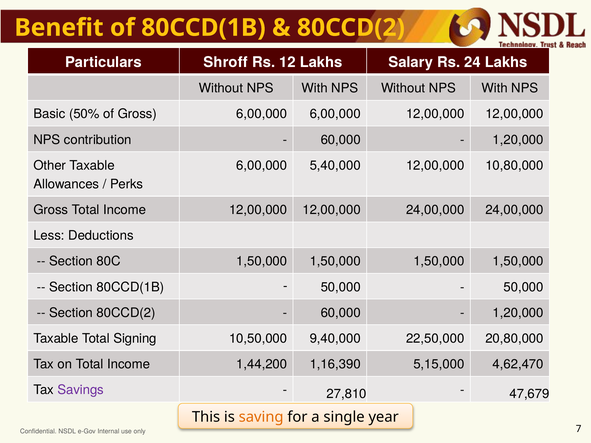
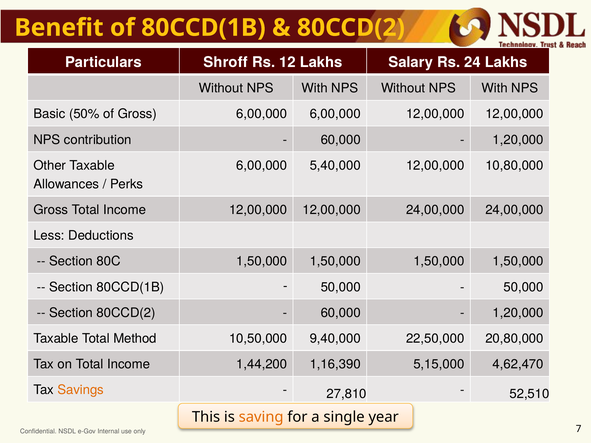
Signing: Signing -> Method (135, 339)
Savings colour: purple -> orange (81, 390)
47,679: 47,679 -> 52,510 (529, 394)
